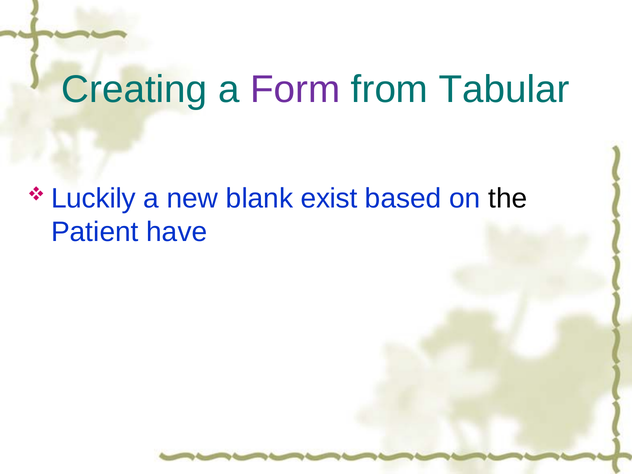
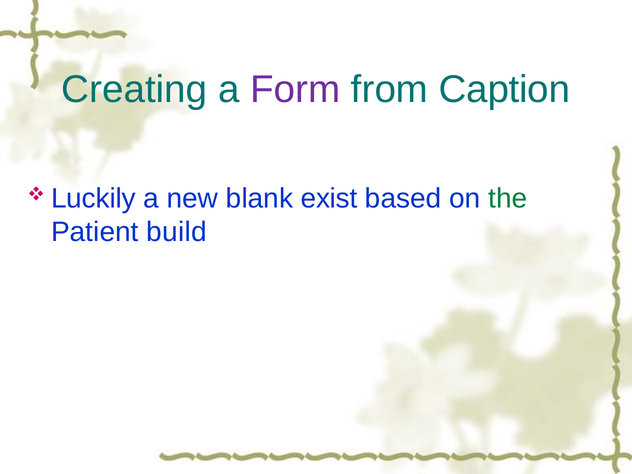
Tabular: Tabular -> Caption (505, 90)
the colour: black -> green (508, 198)
have: have -> build (177, 232)
